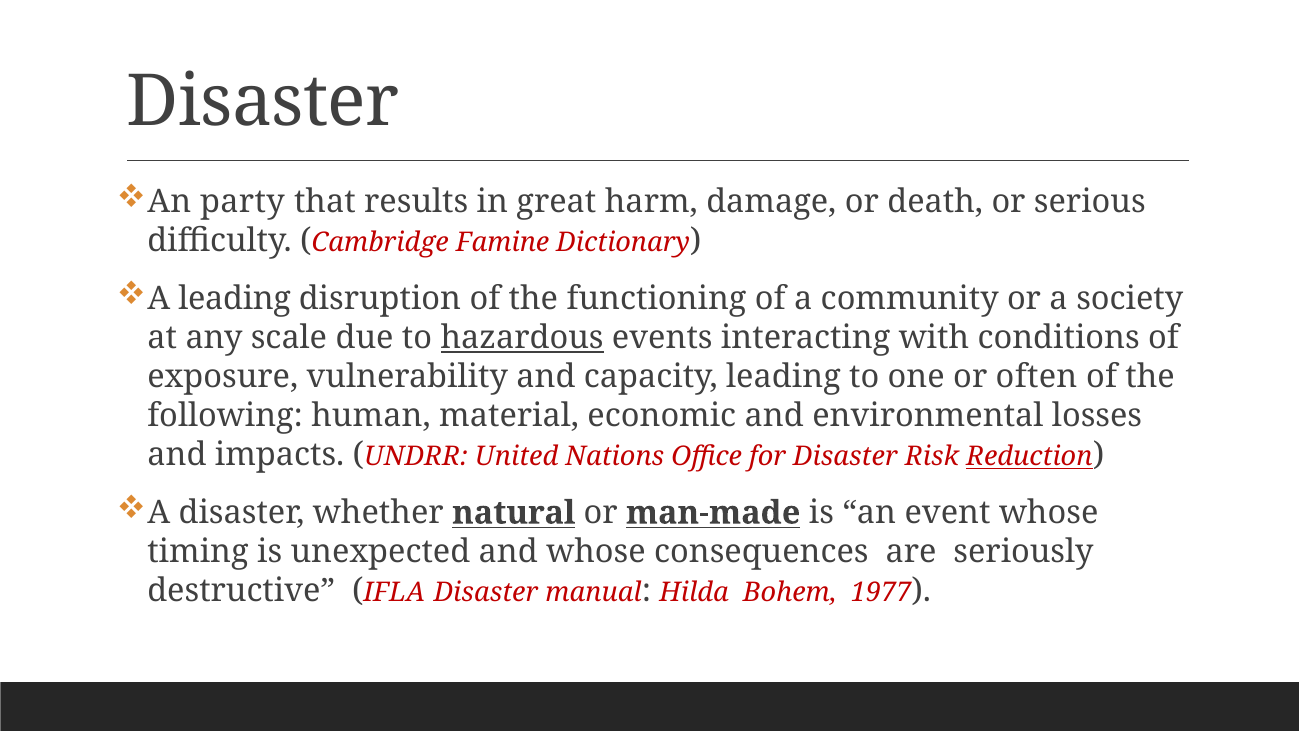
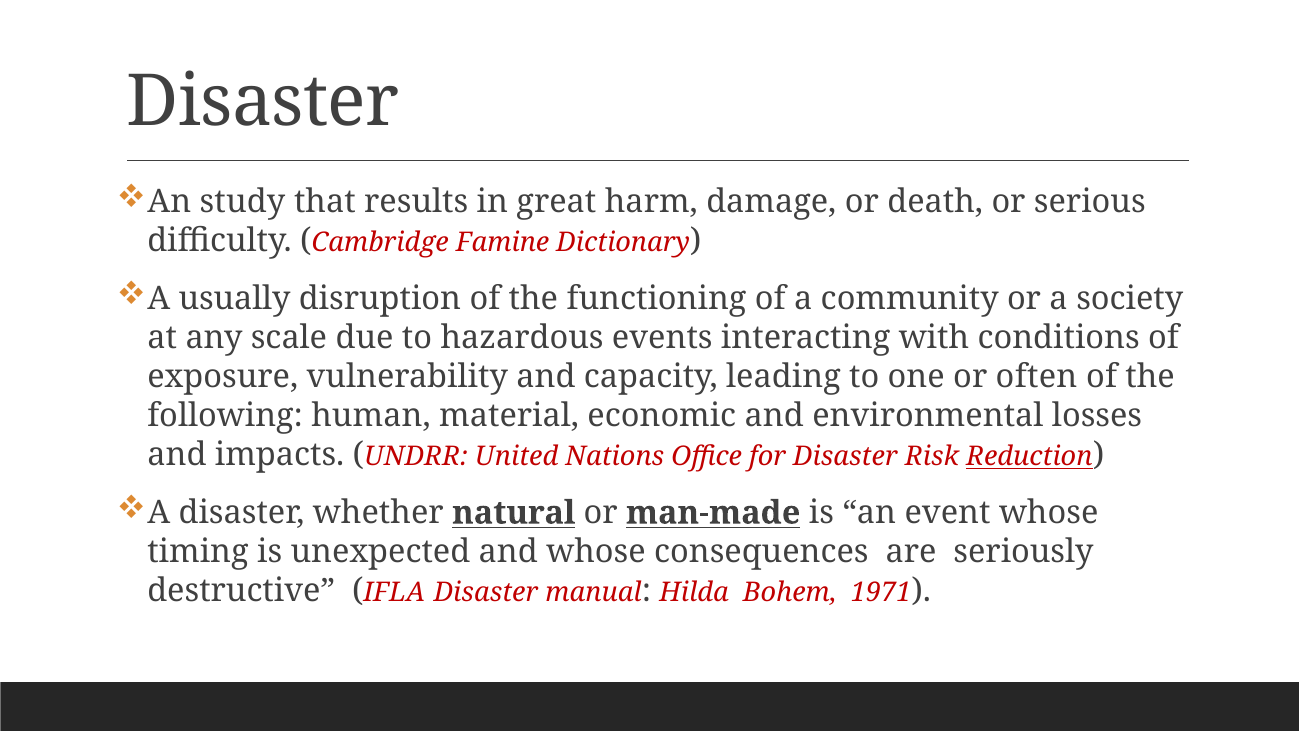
party: party -> study (243, 202)
A leading: leading -> usually (235, 299)
hazardous underline: present -> none (522, 338)
1977: 1977 -> 1971 (881, 592)
